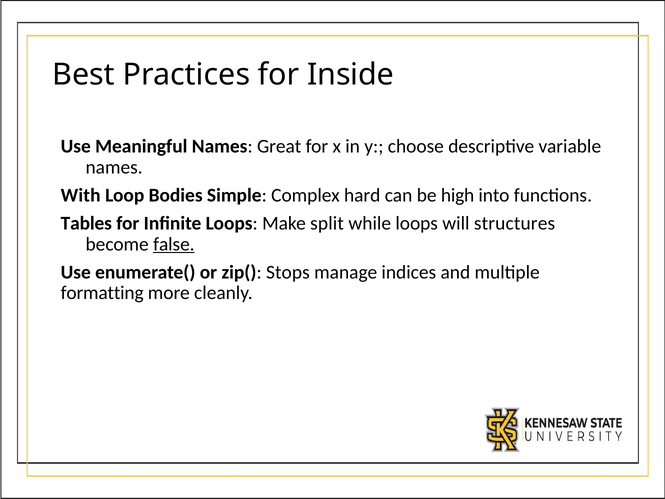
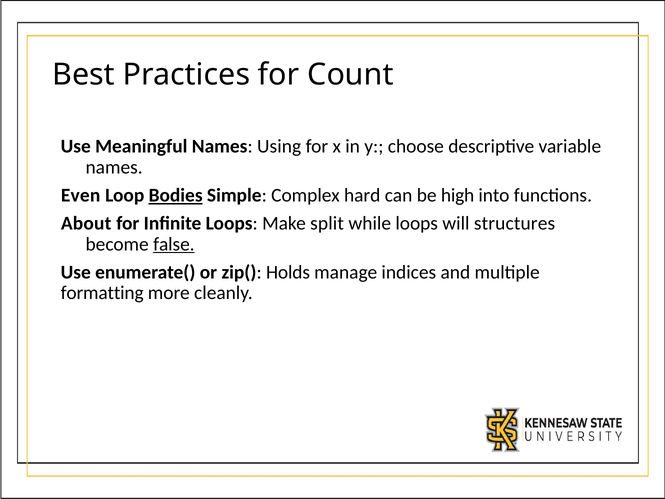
Inside: Inside -> Count (350, 75)
Great: Great -> Using (279, 146)
With: With -> Even (81, 195)
Bodies underline: none -> present (176, 195)
Tables: Tables -> About (86, 223)
Stops: Stops -> Holds (288, 272)
